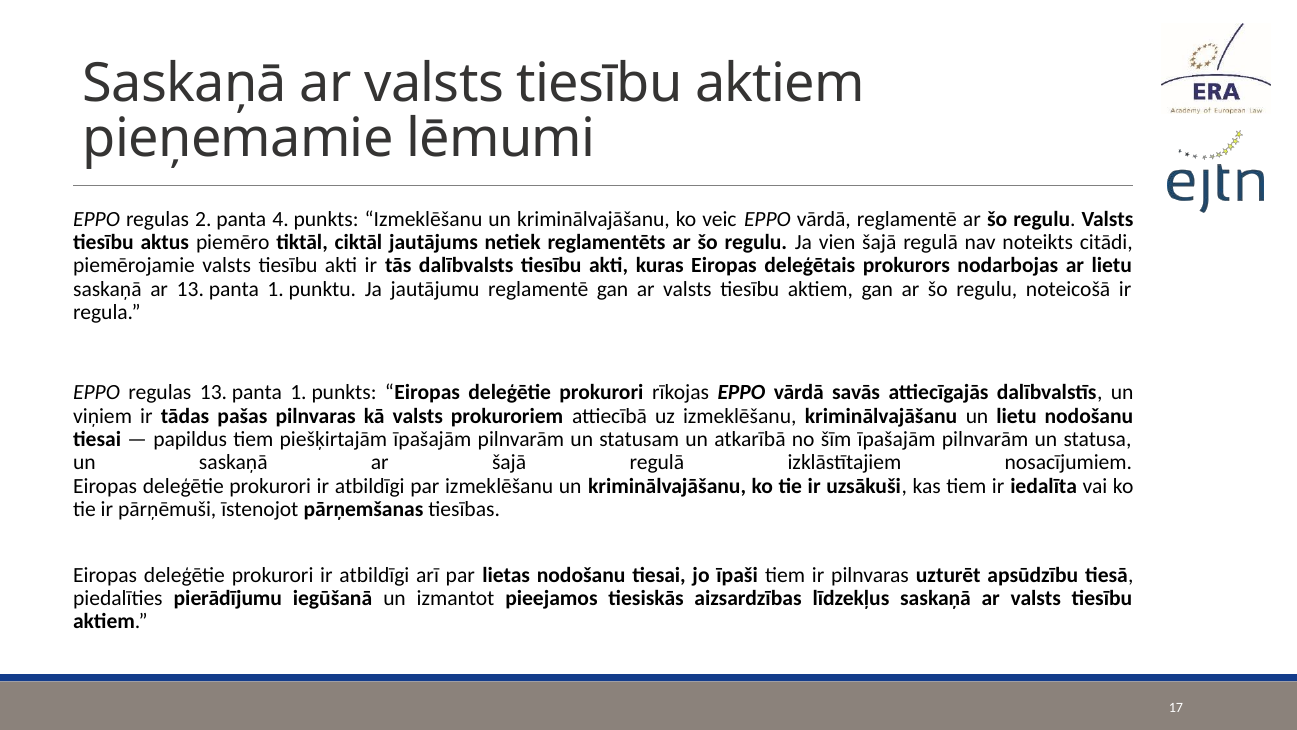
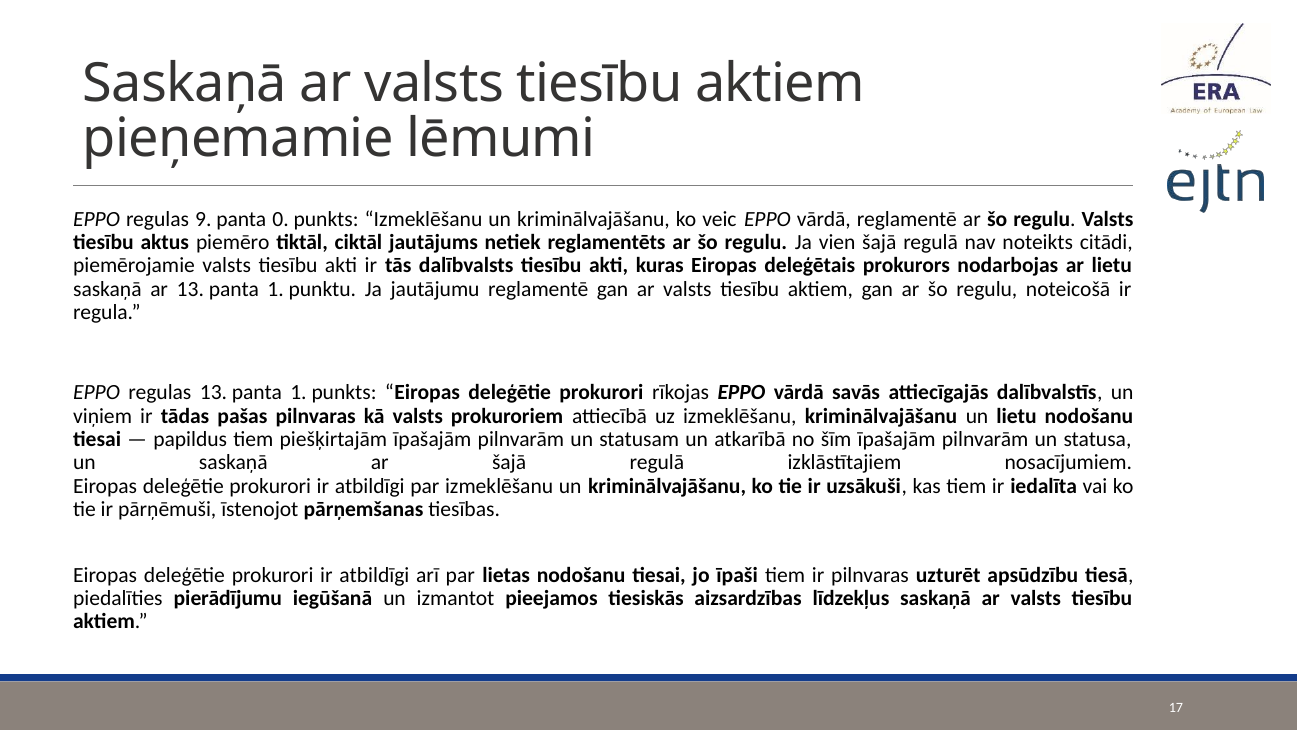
2: 2 -> 9 (203, 219)
4: 4 -> 0 (281, 219)
